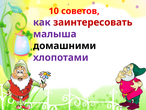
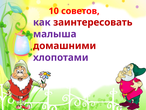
домашними colour: black -> red (65, 46)
